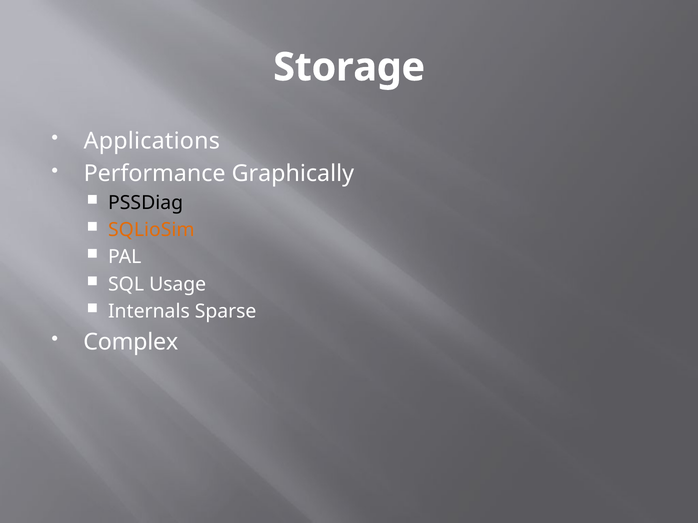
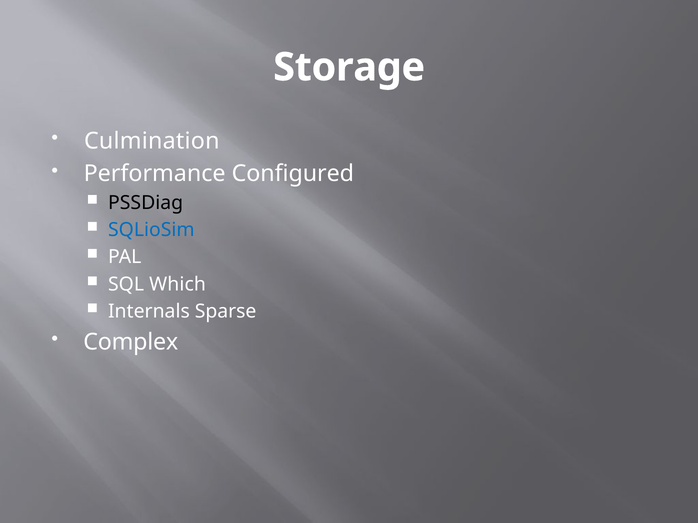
Applications: Applications -> Culmination (152, 141)
Graphically: Graphically -> Configured (293, 174)
SQLioSim colour: orange -> blue (151, 230)
Usage: Usage -> Which (178, 285)
